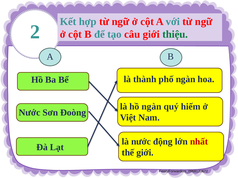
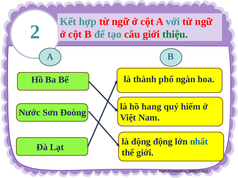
hồ ngàn: ngàn -> hang (151, 107)
là nước: nước -> động (141, 142)
nhất colour: red -> blue (199, 142)
